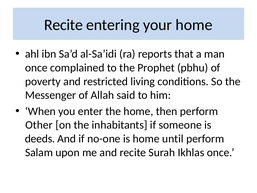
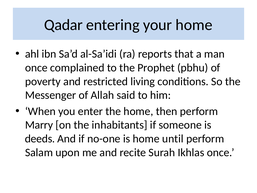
Recite: Recite -> Qadar (63, 25)
Other: Other -> Marry (39, 125)
